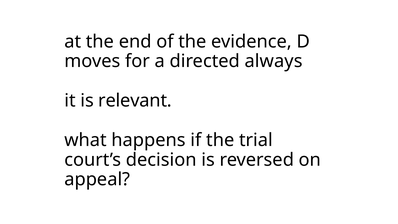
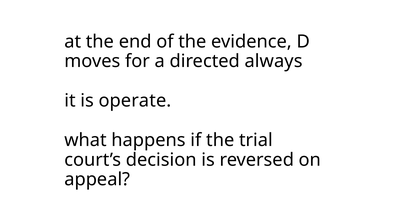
relevant: relevant -> operate (135, 101)
